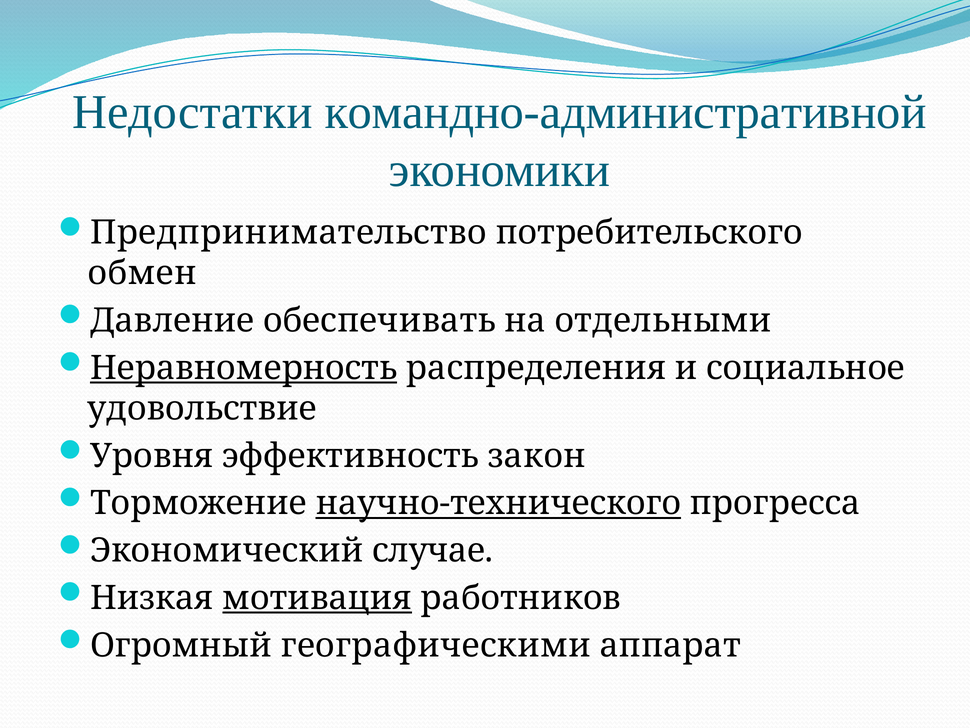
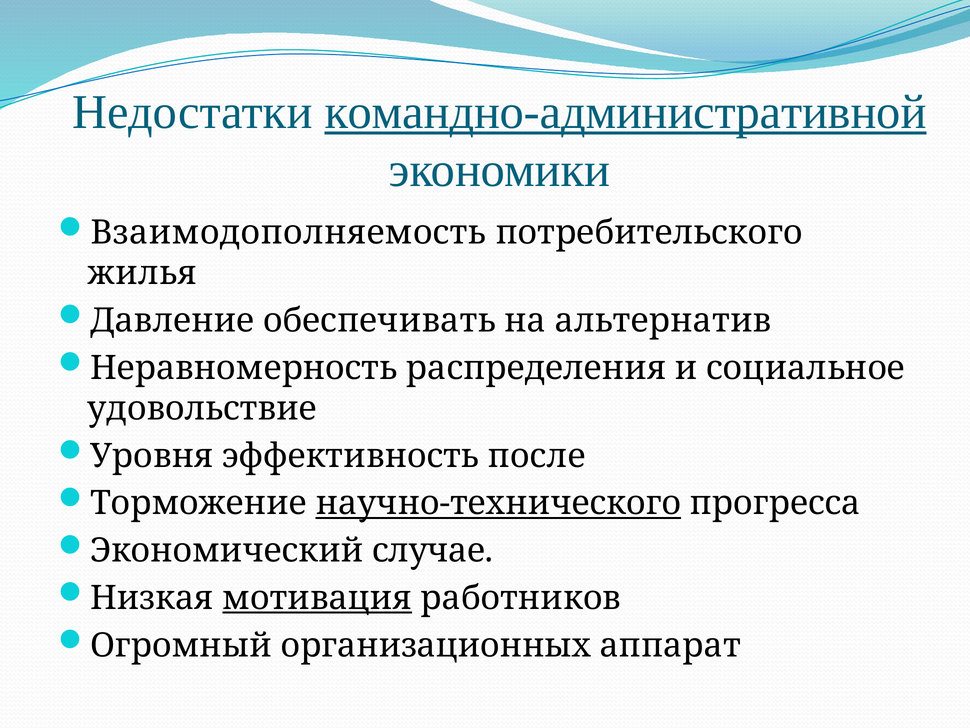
командно-административной underline: none -> present (626, 112)
Предпринимательство: Предпринимательство -> Взаимодополняемость (288, 233)
обмен: обмен -> жилья (142, 273)
отдельными: отдельными -> альтернатив (663, 320)
Неравномерность underline: present -> none (244, 368)
закон: закон -> после (537, 456)
географическими: географическими -> организационных (436, 645)
